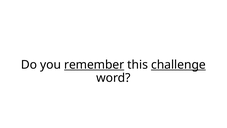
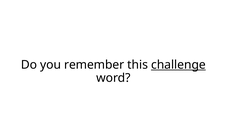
remember underline: present -> none (94, 65)
